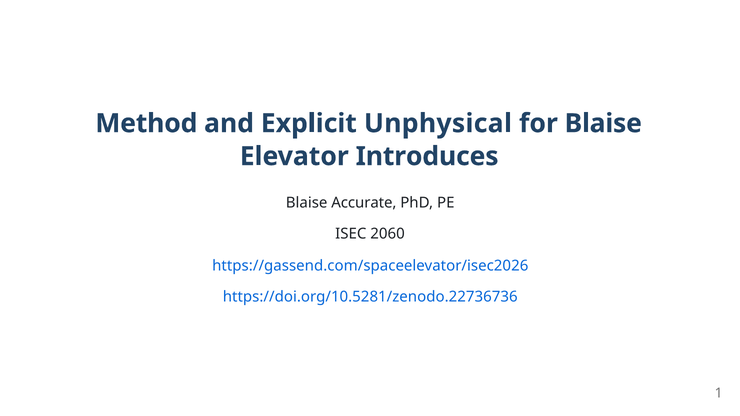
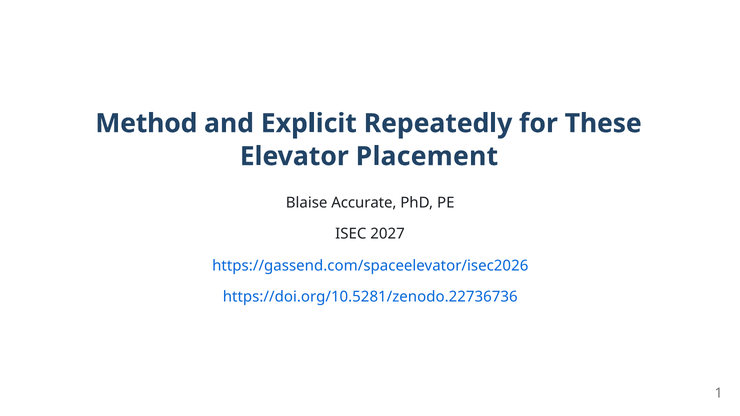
Unphysical: Unphysical -> Repeatedly (438, 124)
for Blaise: Blaise -> These (603, 124)
Introduces: Introduces -> Placement (427, 156)
2060: 2060 -> 2027 (388, 234)
